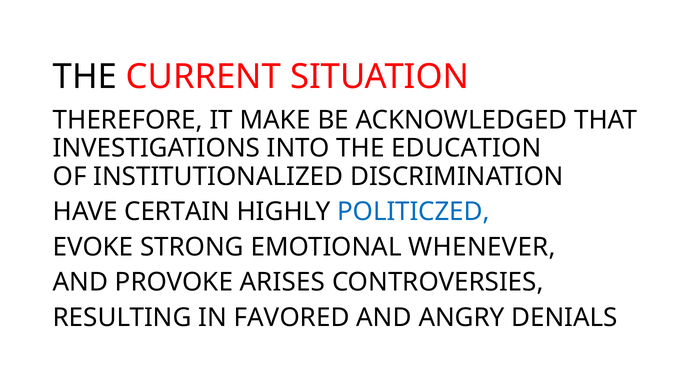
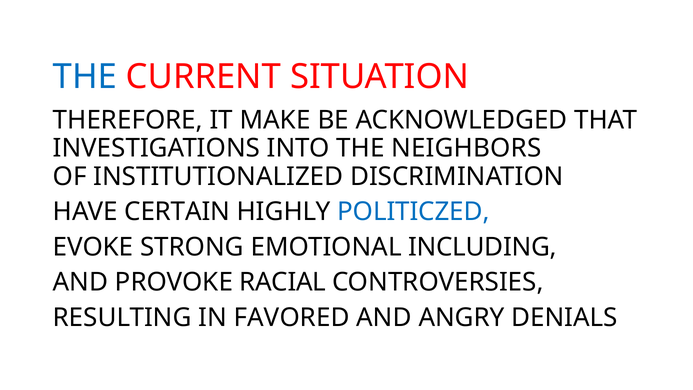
THE colour: black -> blue (85, 77)
EDUCATION: EDUCATION -> NEIGHBORS (466, 148)
WHENEVER: WHENEVER -> INCLUDING (482, 247)
ARISES: ARISES -> RACIAL (283, 282)
